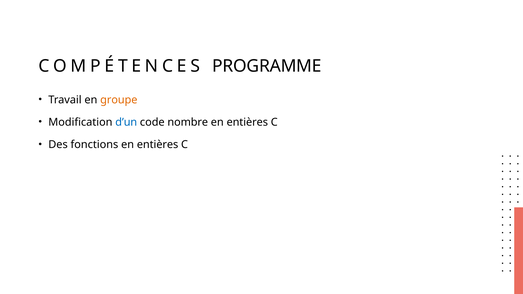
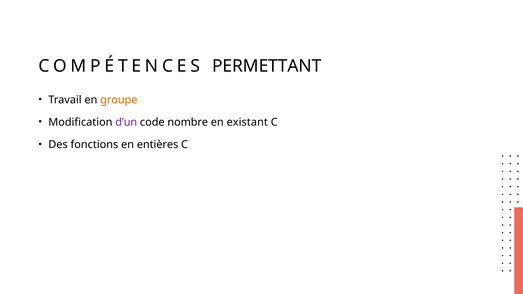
PROGRAMME: PROGRAMME -> PERMETTANT (267, 66)
d’un colour: blue -> purple (126, 122)
entières: entières -> existant (247, 122)
